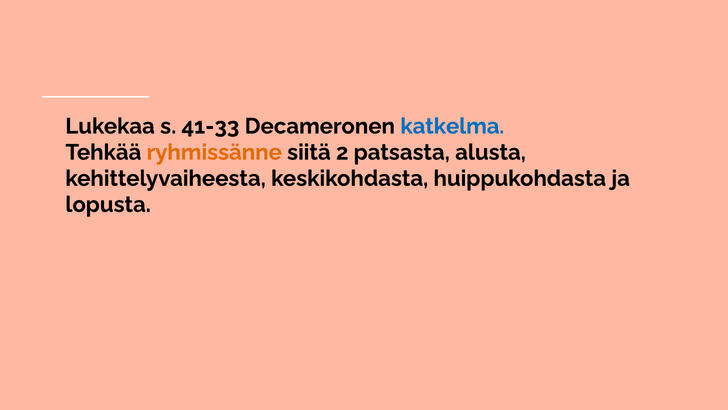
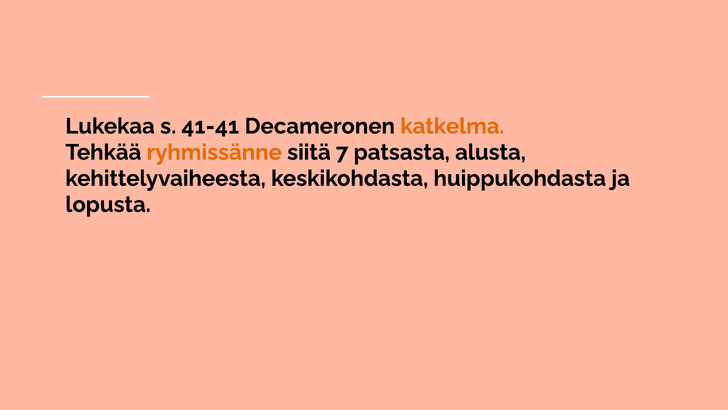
41-33: 41-33 -> 41-41 (210, 126)
katkelma colour: blue -> orange (452, 126)
2: 2 -> 7 (342, 152)
